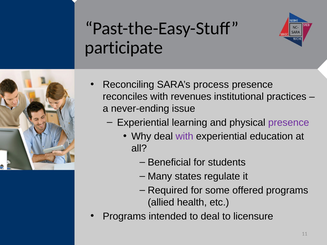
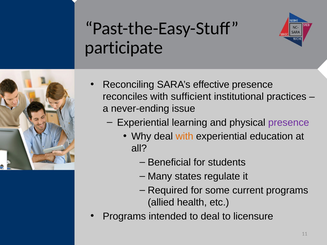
process: process -> effective (211, 85)
revenues: revenues -> sufficient (191, 97)
with colour: purple -> orange (184, 137)
offered: offered -> current (248, 190)
